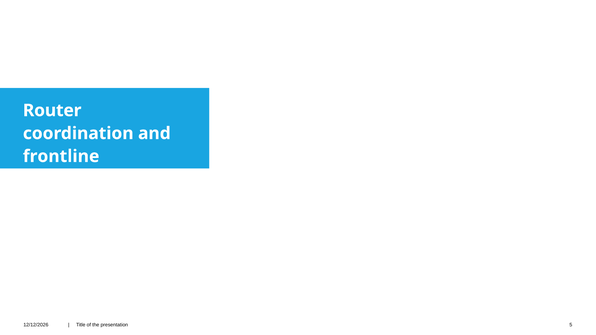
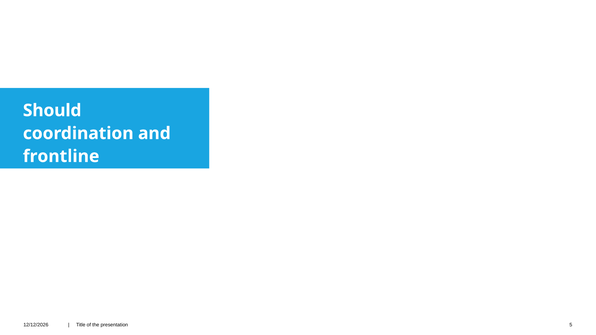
Router: Router -> Should (52, 111)
